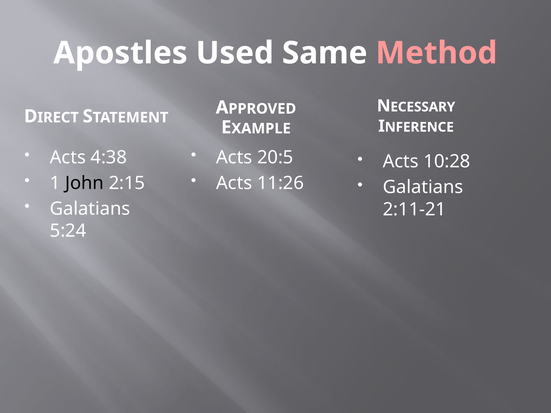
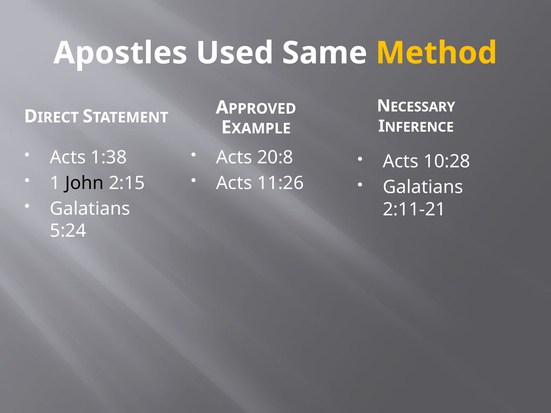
Method colour: pink -> yellow (436, 53)
4:38: 4:38 -> 1:38 (109, 157)
20:5: 20:5 -> 20:8 (275, 157)
